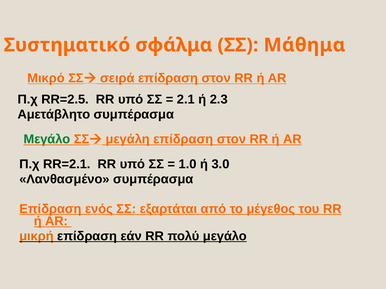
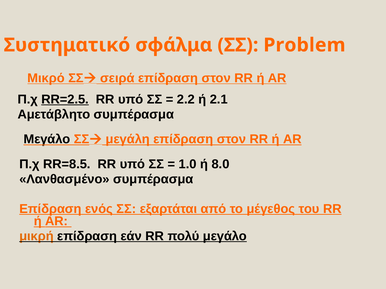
Μάθημα: Μάθημα -> Problem (304, 45)
RR=2.5 underline: none -> present (65, 100)
2.1: 2.1 -> 2.2 (186, 100)
2.3: 2.3 -> 2.1 (219, 100)
Μεγάλο colour: green -> black (47, 139)
RR=2.1: RR=2.1 -> RR=8.5 (67, 164)
3.0: 3.0 -> 8.0 (221, 164)
